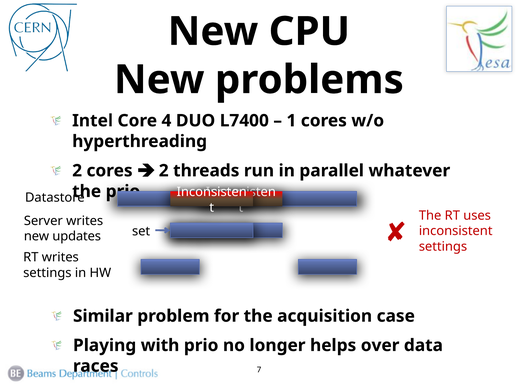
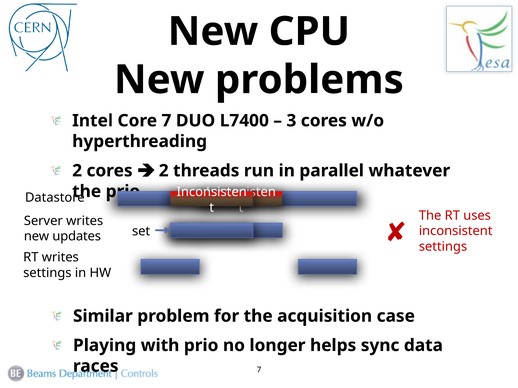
Core 4: 4 -> 7 (166, 121)
1: 1 -> 3 (291, 121)
over: over -> sync (380, 346)
